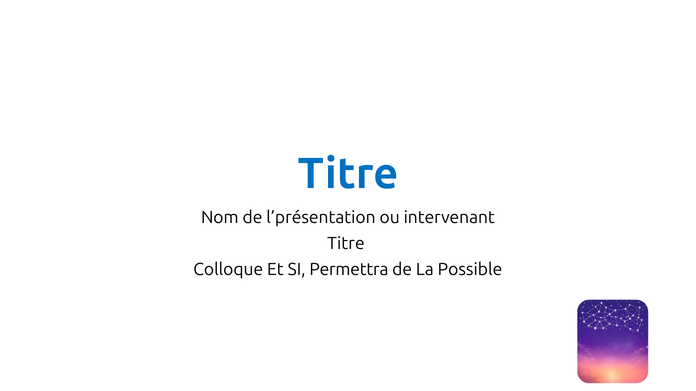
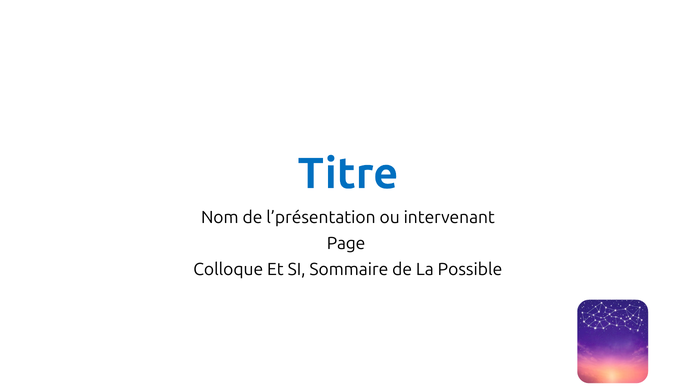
Titre: Titre -> Page (346, 244)
Permettra: Permettra -> Sommaire (349, 270)
